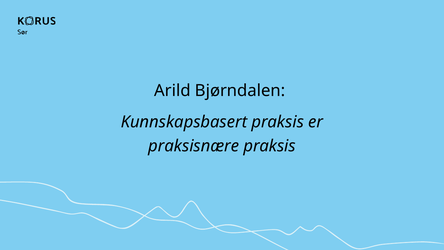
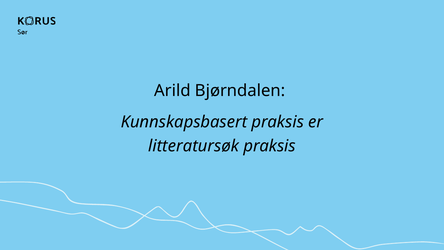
praksisnære: praksisnære -> litteratursøk (194, 146)
